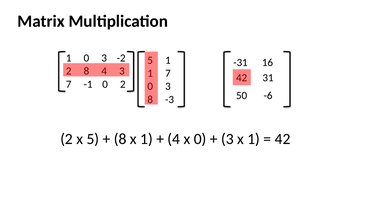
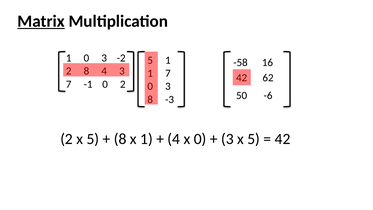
Matrix underline: none -> present (41, 21)
-31: -31 -> -58 (240, 62)
31: 31 -> 62 (268, 78)
3 x 1: 1 -> 5 (254, 139)
